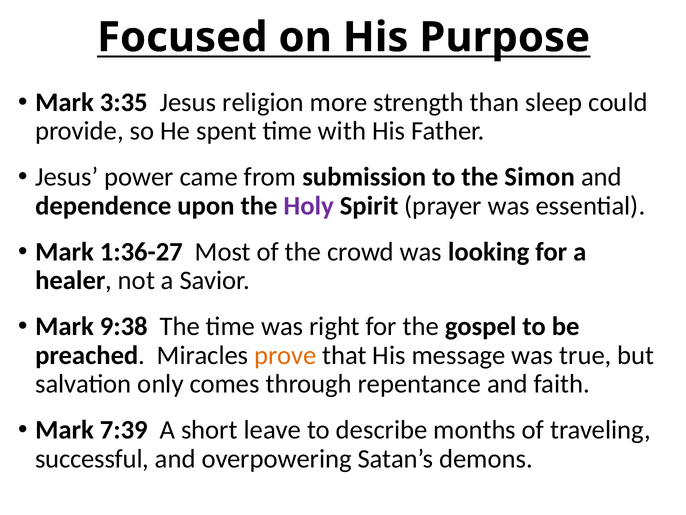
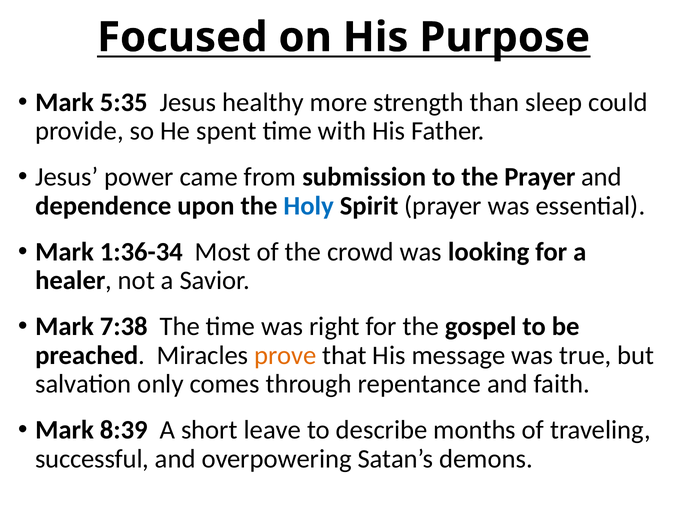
3:35: 3:35 -> 5:35 (124, 102)
religion: religion -> healthy (263, 102)
the Simon: Simon -> Prayer (540, 177)
Holy colour: purple -> blue (309, 206)
1:36-27: 1:36-27 -> 1:36-34 (141, 252)
9:38: 9:38 -> 7:38 (124, 326)
7:39: 7:39 -> 8:39 (124, 430)
